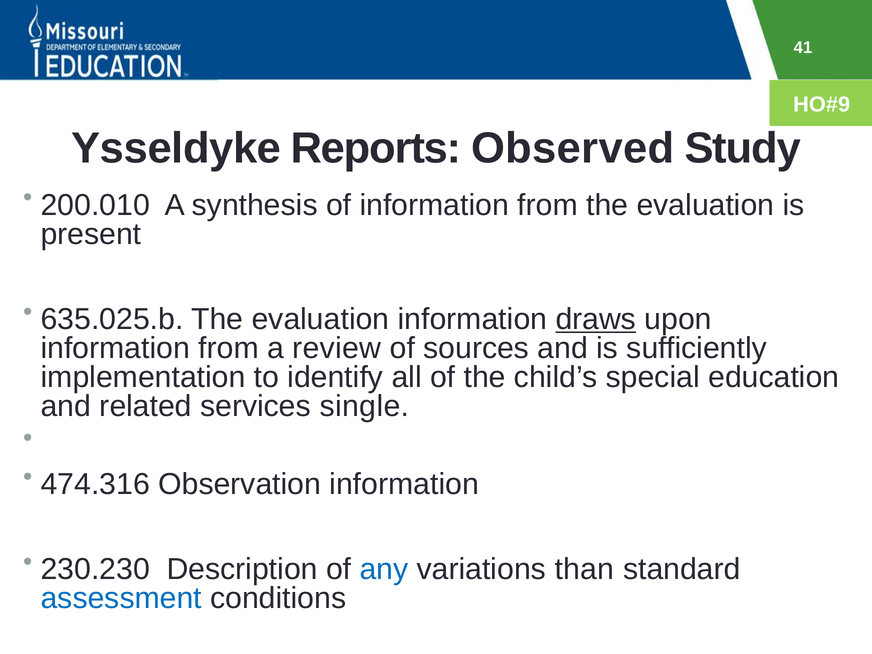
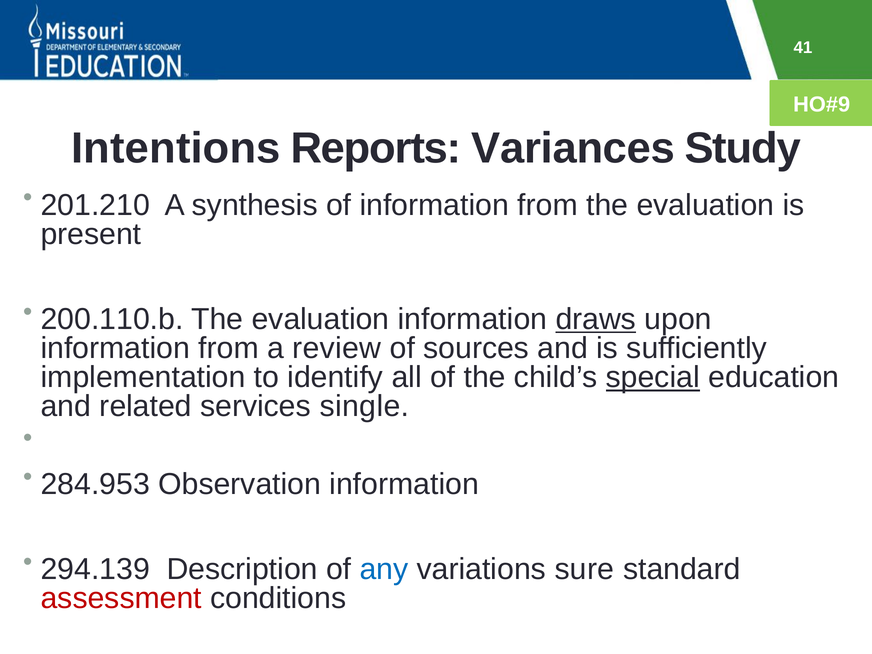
Ysseldyke: Ysseldyke -> Intentions (176, 148)
Observed: Observed -> Variances (573, 148)
200.010: 200.010 -> 201.210 (95, 205)
635.025.b: 635.025.b -> 200.110.b (112, 319)
special underline: none -> present (653, 377)
474.316: 474.316 -> 284.953 (95, 484)
230.230: 230.230 -> 294.139 (95, 569)
than: than -> sure (584, 569)
assessment colour: blue -> red (121, 598)
